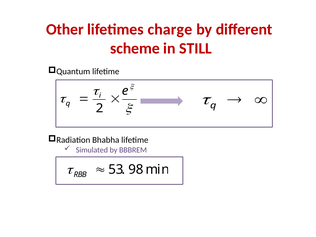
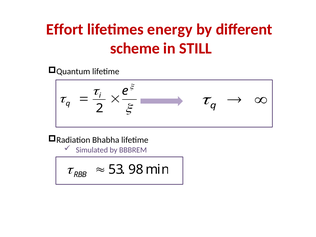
Other: Other -> Effort (65, 29)
charge: charge -> energy (170, 29)
